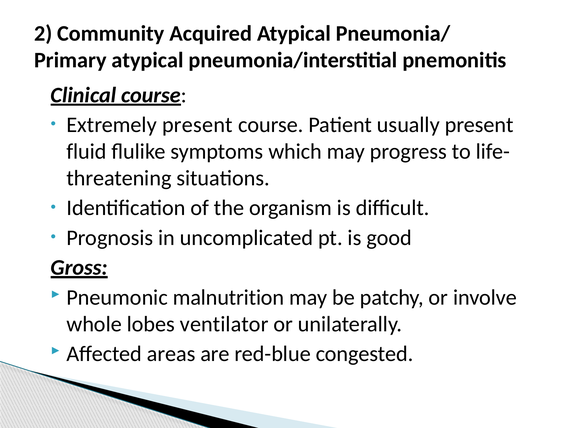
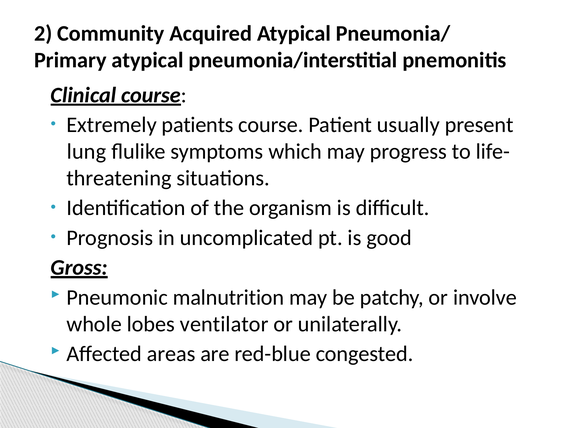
Extremely present: present -> patients (198, 125)
fluid: fluid -> lung (86, 152)
